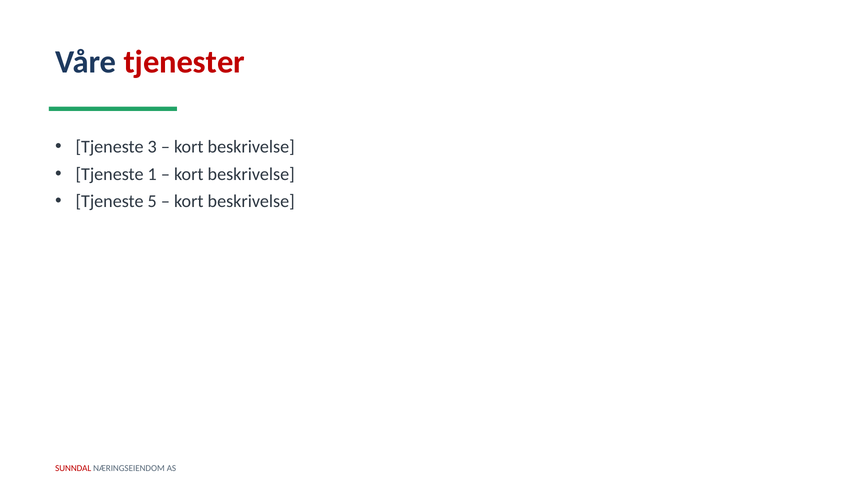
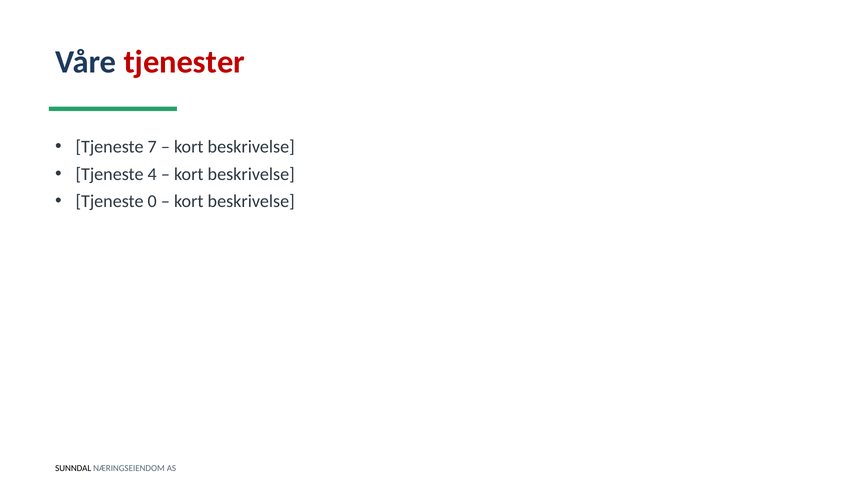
3: 3 -> 7 (152, 147)
1: 1 -> 4 (152, 174)
5: 5 -> 0 (152, 201)
SUNNDAL colour: red -> black (73, 468)
